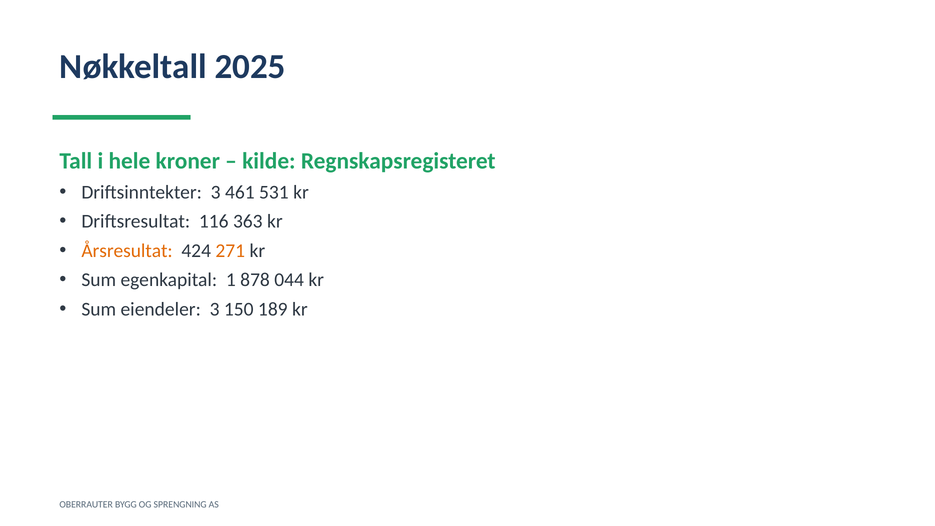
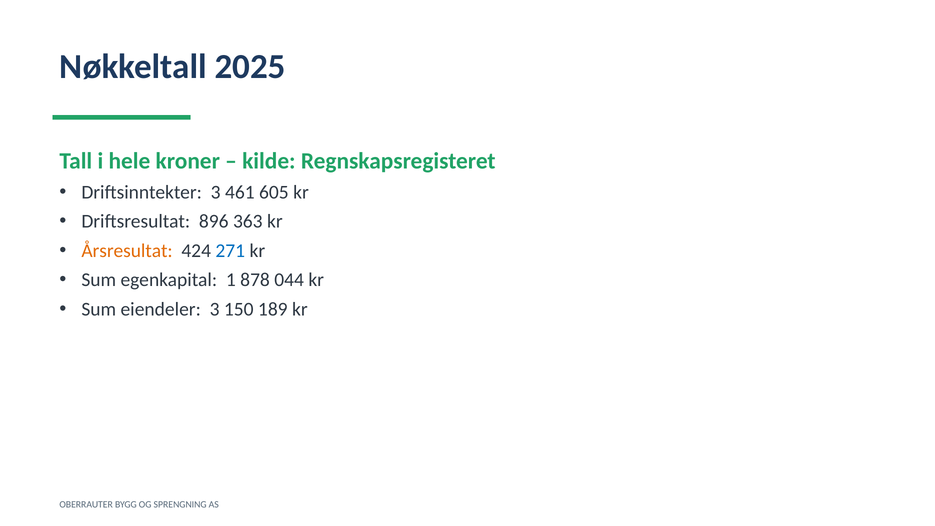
531: 531 -> 605 (274, 192)
116: 116 -> 896 (214, 221)
271 colour: orange -> blue (230, 251)
